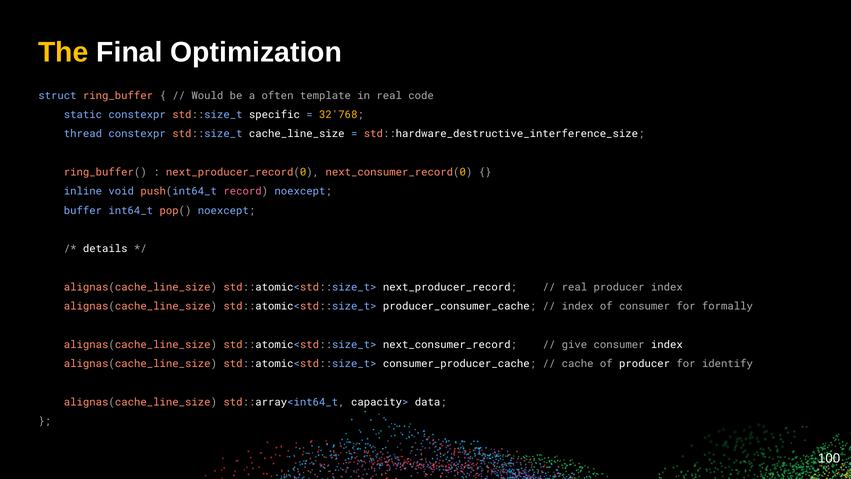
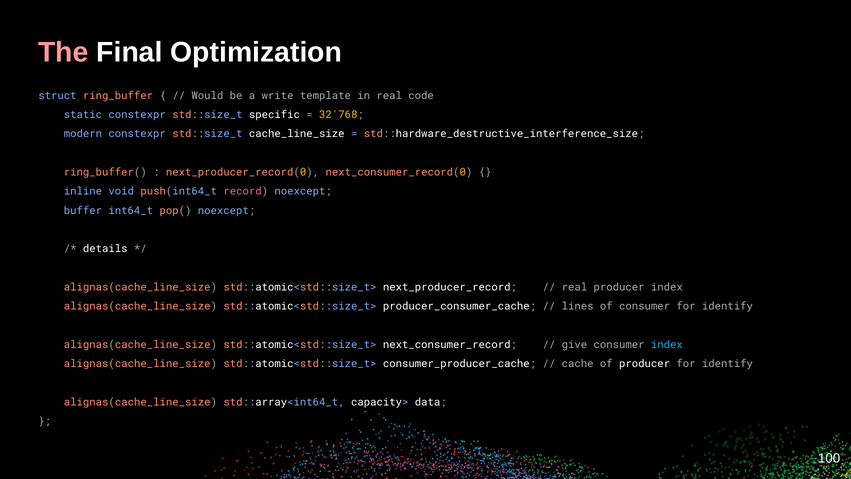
The colour: yellow -> pink (63, 52)
often: often -> write (278, 95)
thread: thread -> modern (83, 134)
index: index -> lines (578, 306)
consumer for formally: formally -> identify (727, 306)
index colour: white -> light blue (667, 344)
